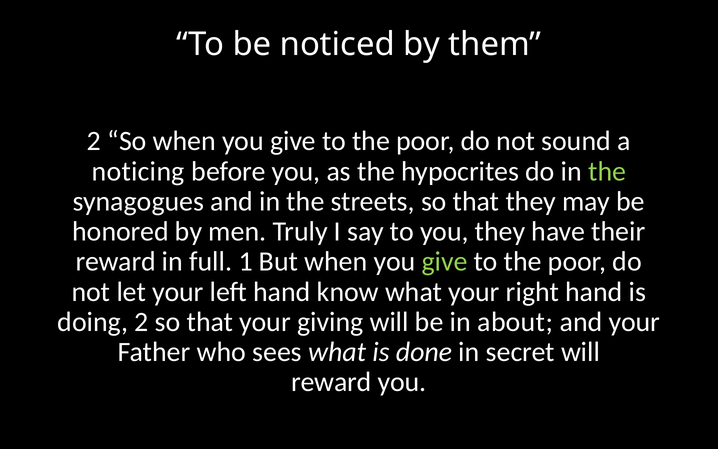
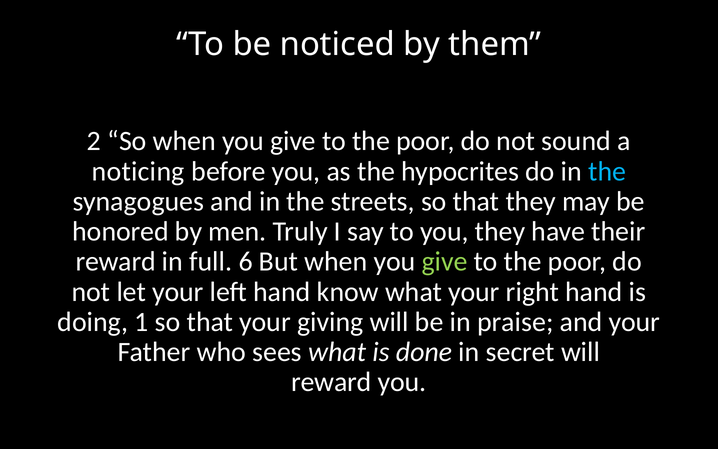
the colour: light green -> light blue (607, 171)
1: 1 -> 6 (246, 262)
doing 2: 2 -> 1 (142, 322)
about: about -> praise (515, 322)
